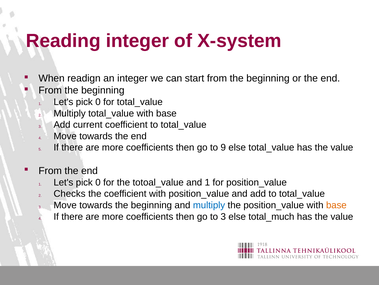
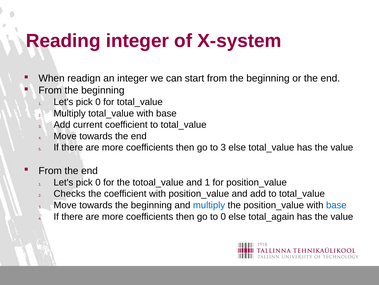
to 9: 9 -> 3 (223, 147)
base colour: orange -> blue (336, 205)
to 3: 3 -> 0 (223, 216)
total_much: total_much -> total_again (271, 216)
